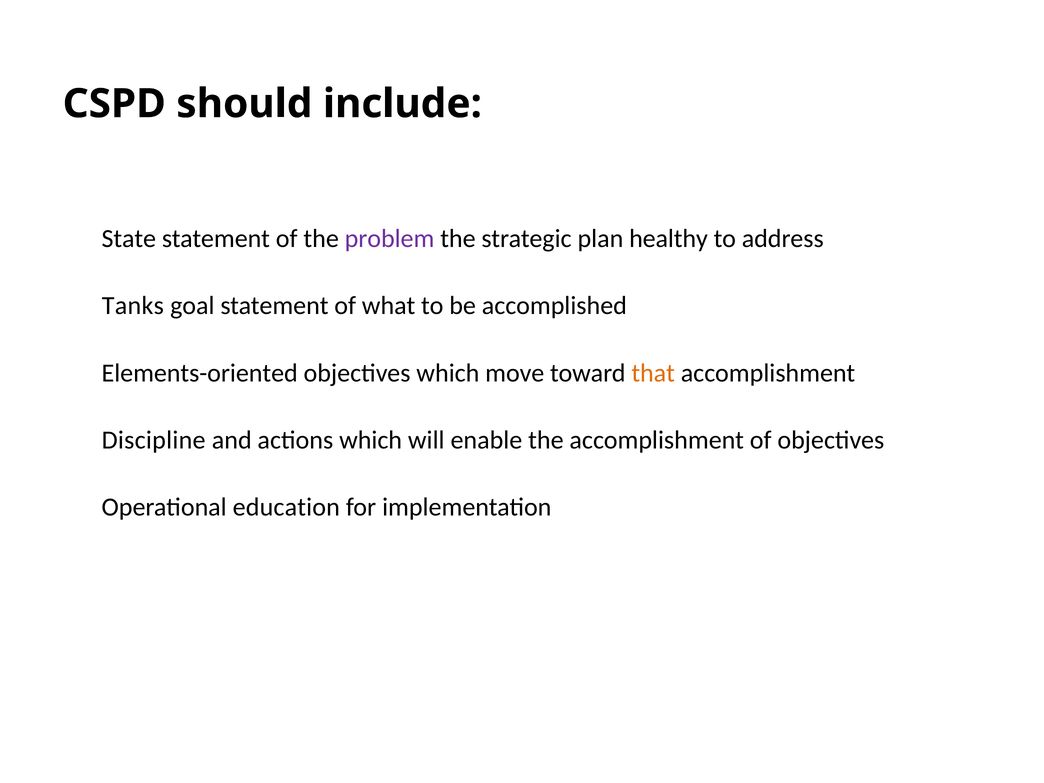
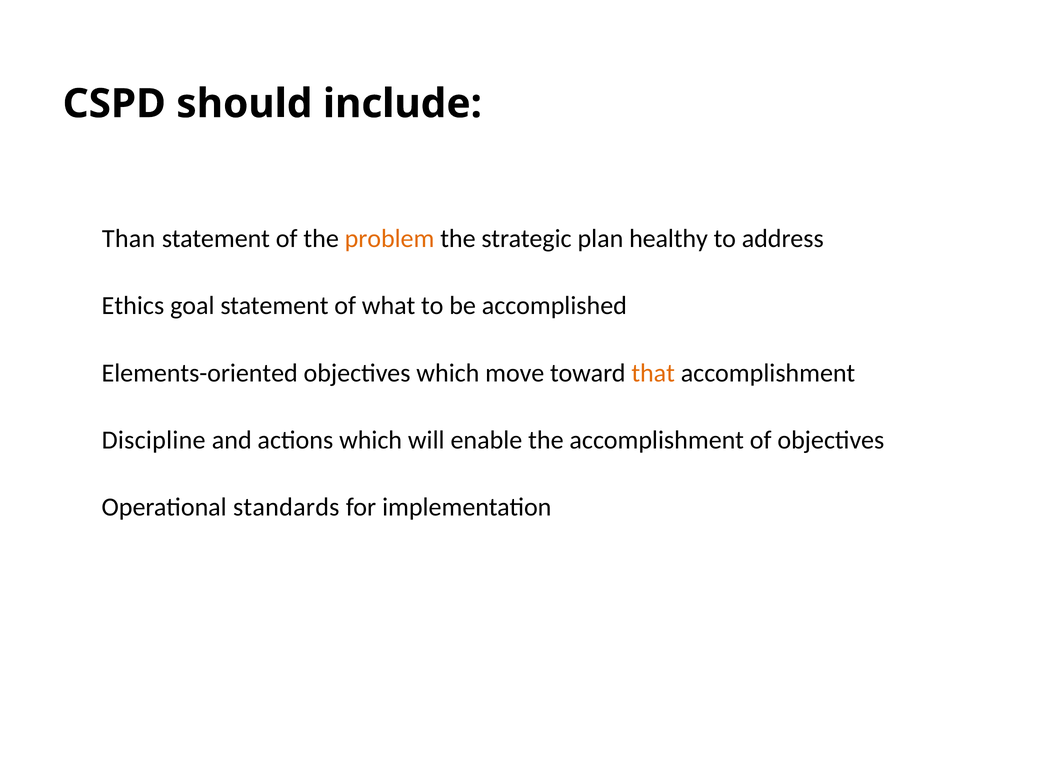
State: State -> Than (129, 239)
problem colour: purple -> orange (390, 239)
Tanks: Tanks -> Ethics (133, 306)
education: education -> standards (286, 507)
